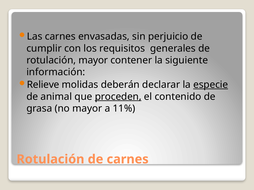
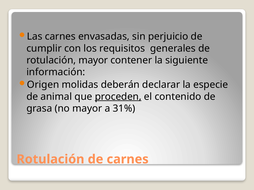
Relieve: Relieve -> Origen (43, 85)
especie underline: present -> none (211, 85)
11%: 11% -> 31% (124, 109)
